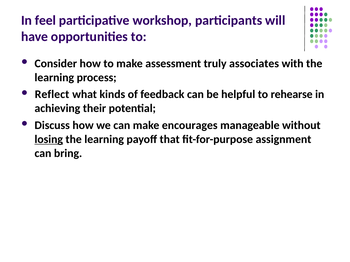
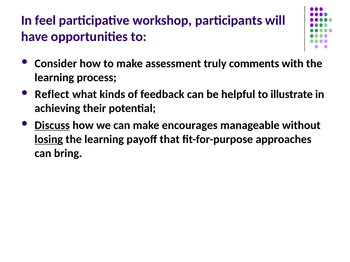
associates: associates -> comments (254, 64)
rehearse: rehearse -> illustrate (292, 95)
Discuss underline: none -> present (52, 125)
assignment: assignment -> approaches (284, 139)
